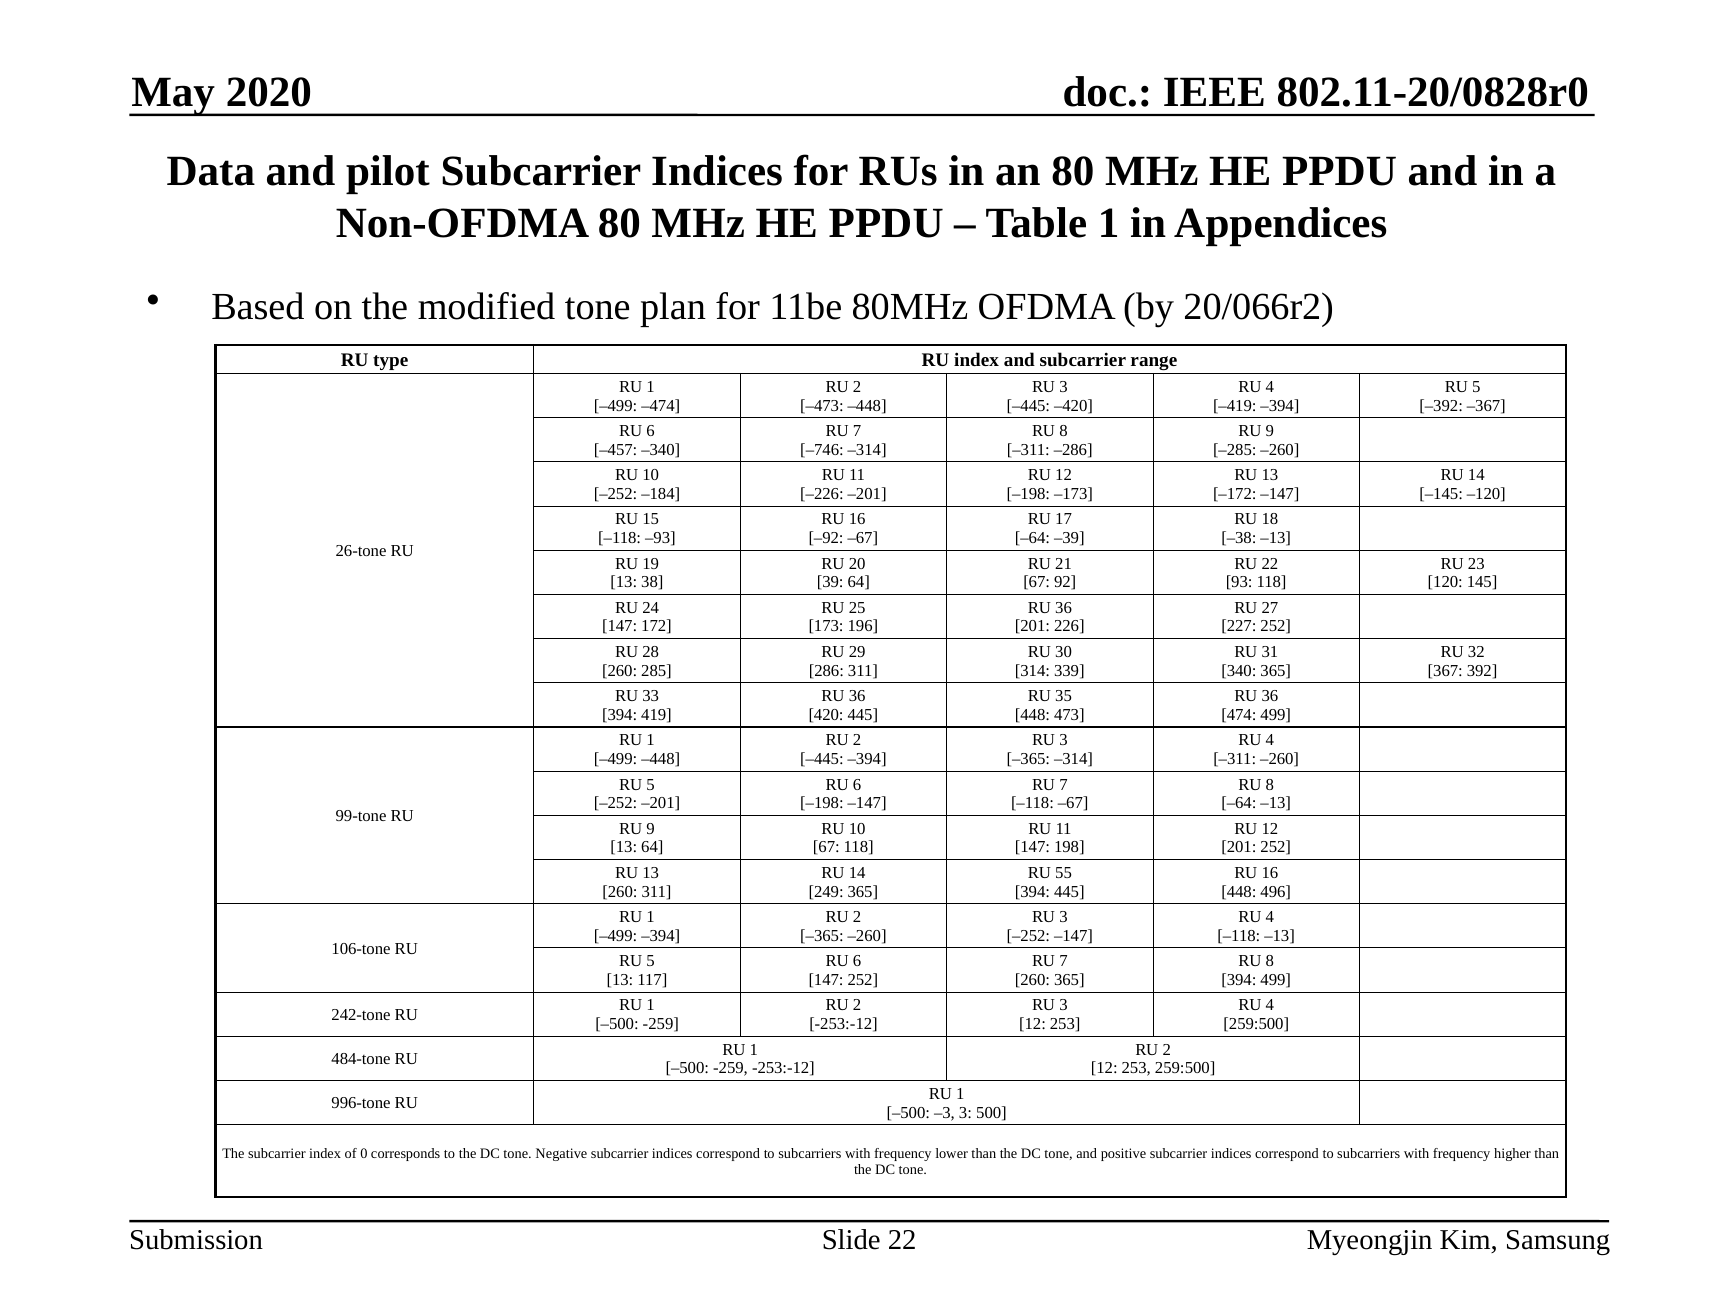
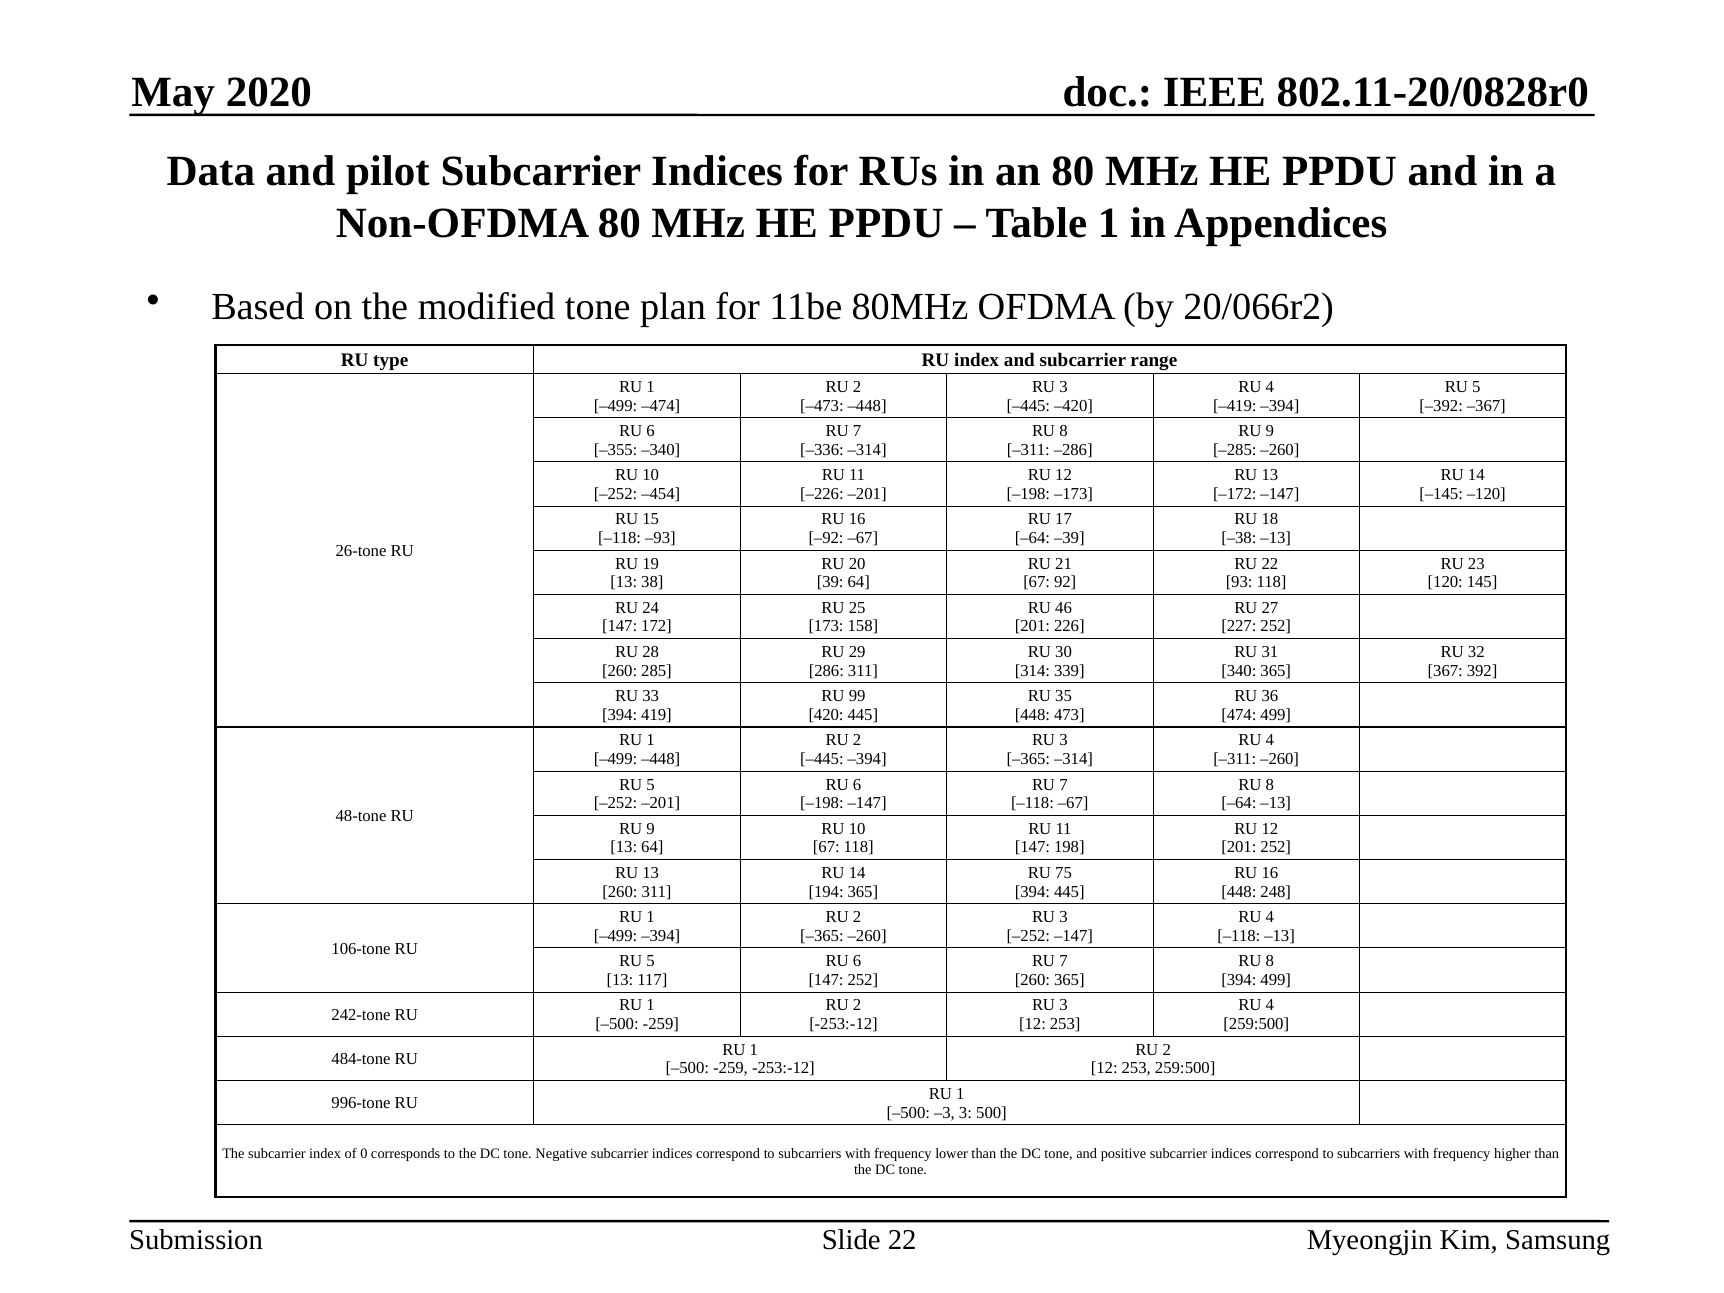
–457: –457 -> –355 (616, 450)
–746: –746 -> –336 (822, 450)
–184: –184 -> –454 (661, 494)
36: 36 -> 46 (1064, 608)
196: 196 -> 158 (863, 626)
36: 36 -> 99 (857, 696)
99-tone: 99-tone -> 48-tone (361, 816)
55: 55 -> 75 (1064, 873)
249: 249 -> 194 (826, 892)
496: 496 -> 248 (1276, 892)
